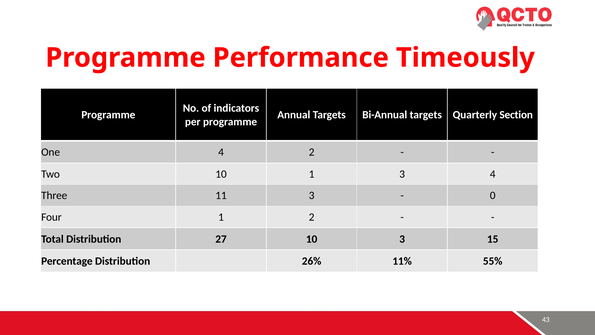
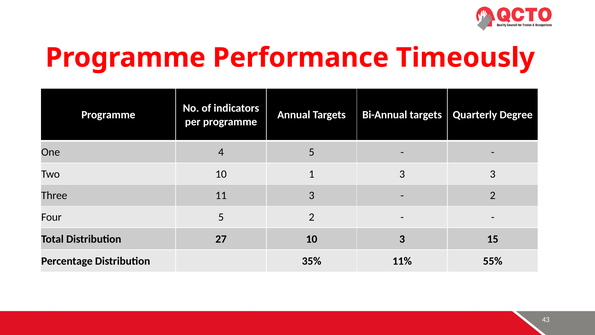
Section: Section -> Degree (516, 115)
4 2: 2 -> 5 (312, 152)
3 4: 4 -> 3 (493, 174)
0: 0 -> 2 (493, 195)
Four 1: 1 -> 5 (221, 217)
26%: 26% -> 35% (312, 261)
